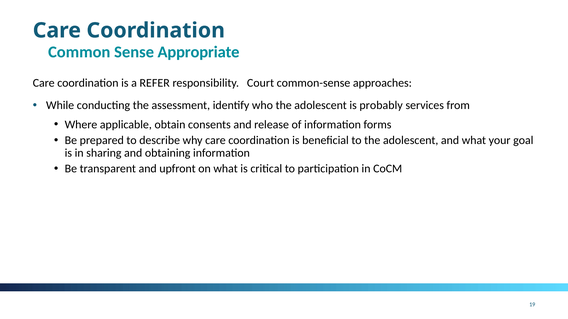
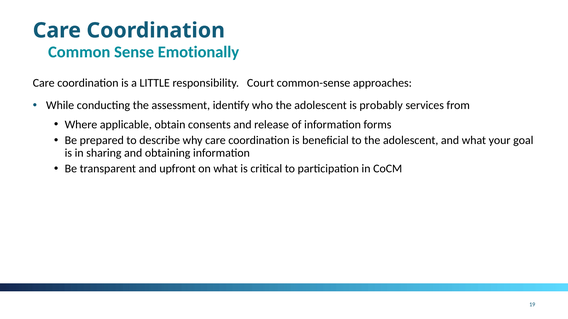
Appropriate: Appropriate -> Emotionally (198, 52)
REFER: REFER -> LITTLE (155, 83)
